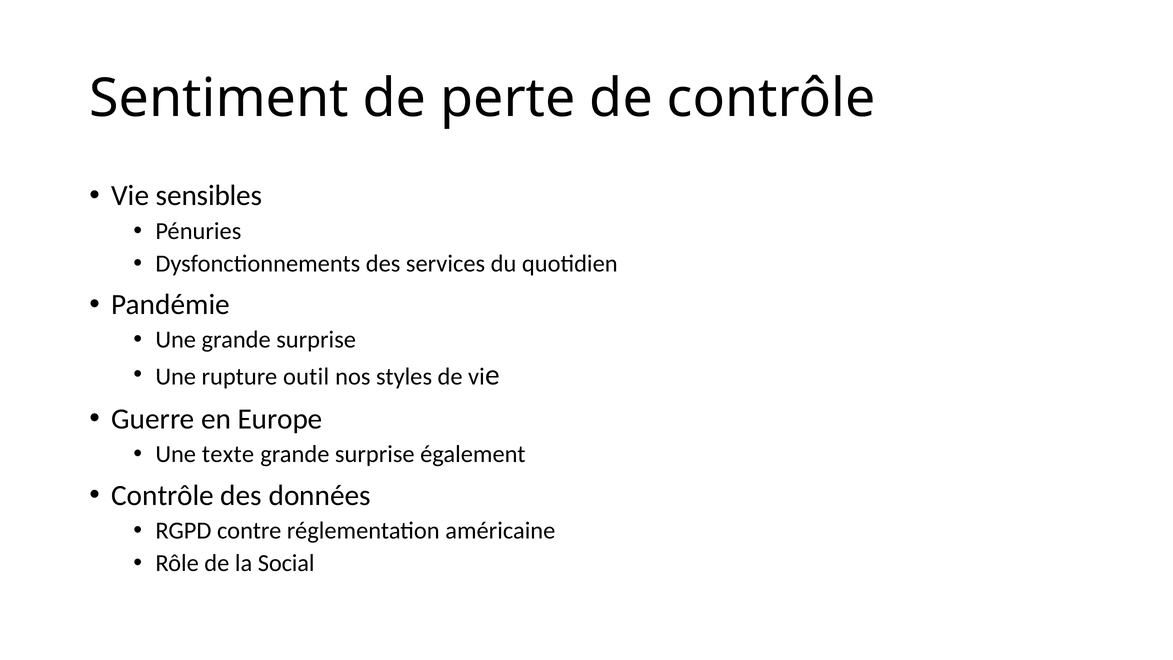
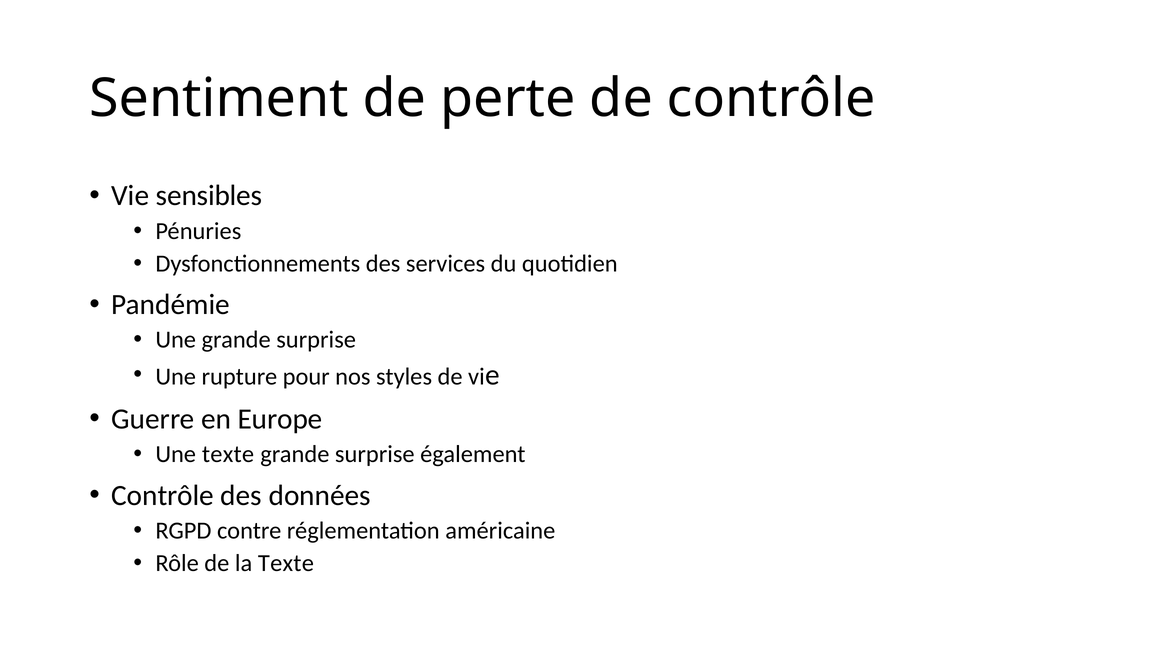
outil: outil -> pour (306, 377)
la Social: Social -> Texte (286, 563)
